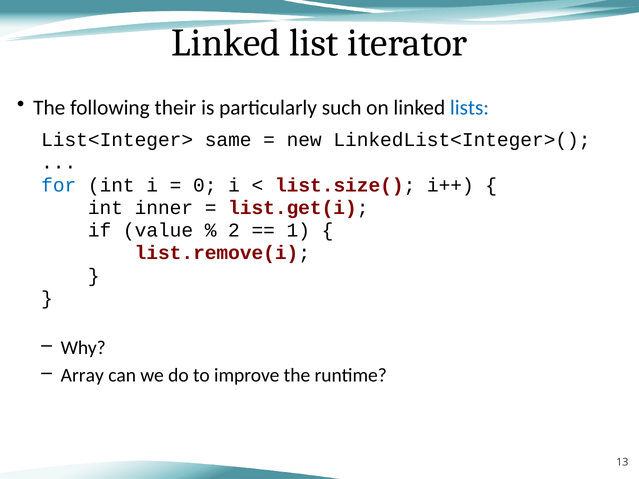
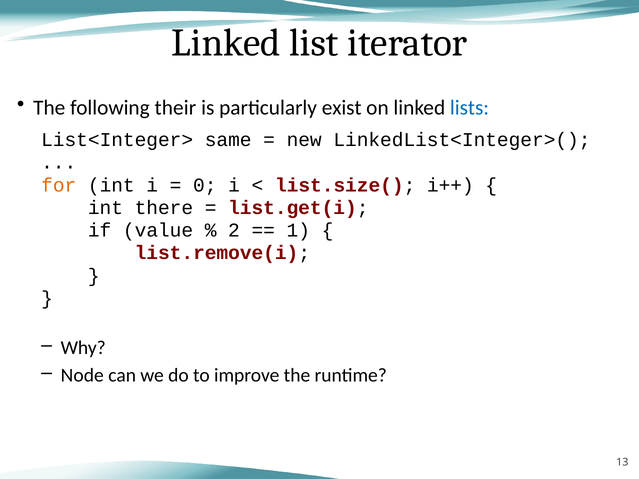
such: such -> exist (342, 108)
for colour: blue -> orange (59, 185)
inner: inner -> there (164, 208)
Array: Array -> Node (82, 376)
